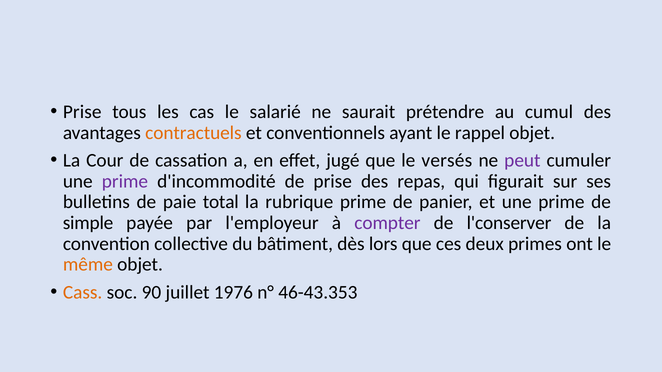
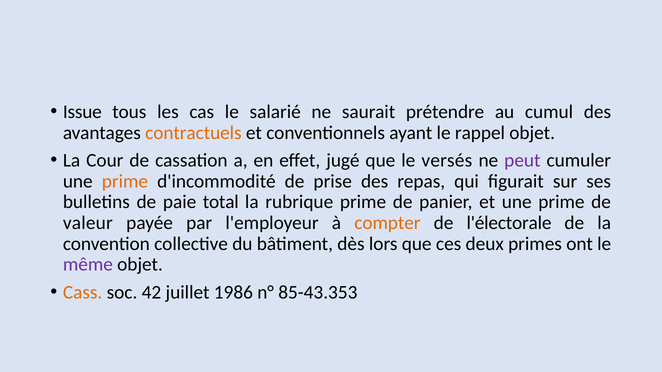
Prise: Prise -> Issue (82, 112)
prime colour: purple -> orange (125, 181)
simple: simple -> valeur (88, 223)
compter colour: purple -> orange (387, 223)
l'conserver: l'conserver -> l'électorale (509, 223)
même colour: orange -> purple (88, 265)
90: 90 -> 42 (151, 293)
1976: 1976 -> 1986 (233, 293)
46-43.353: 46-43.353 -> 85-43.353 (318, 293)
